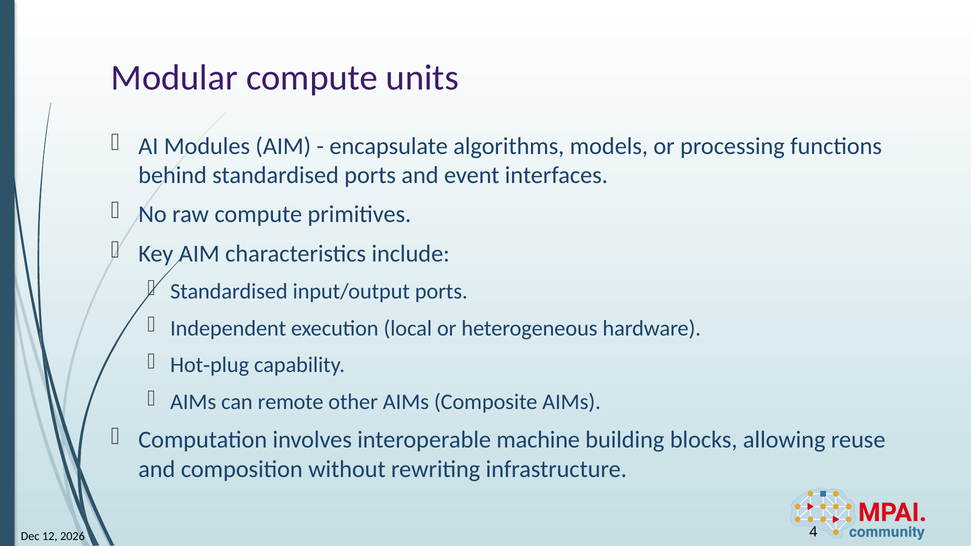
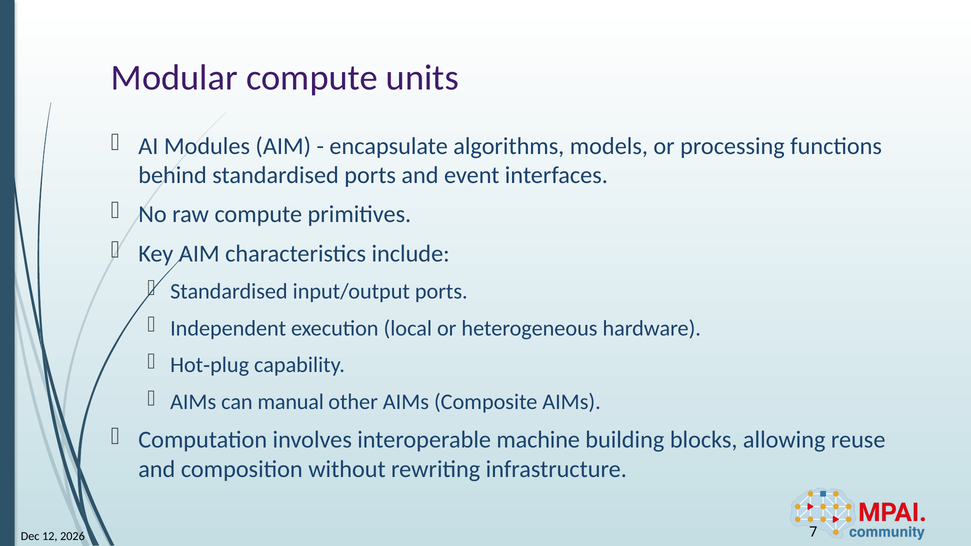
remote: remote -> manual (291, 402)
4: 4 -> 7 (813, 532)
